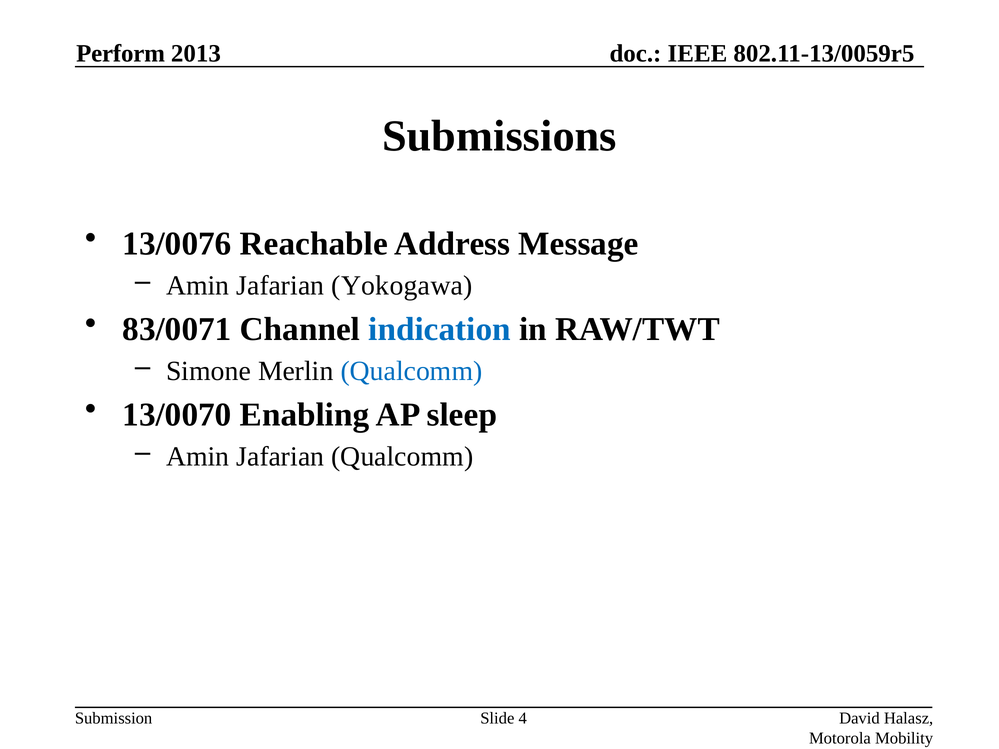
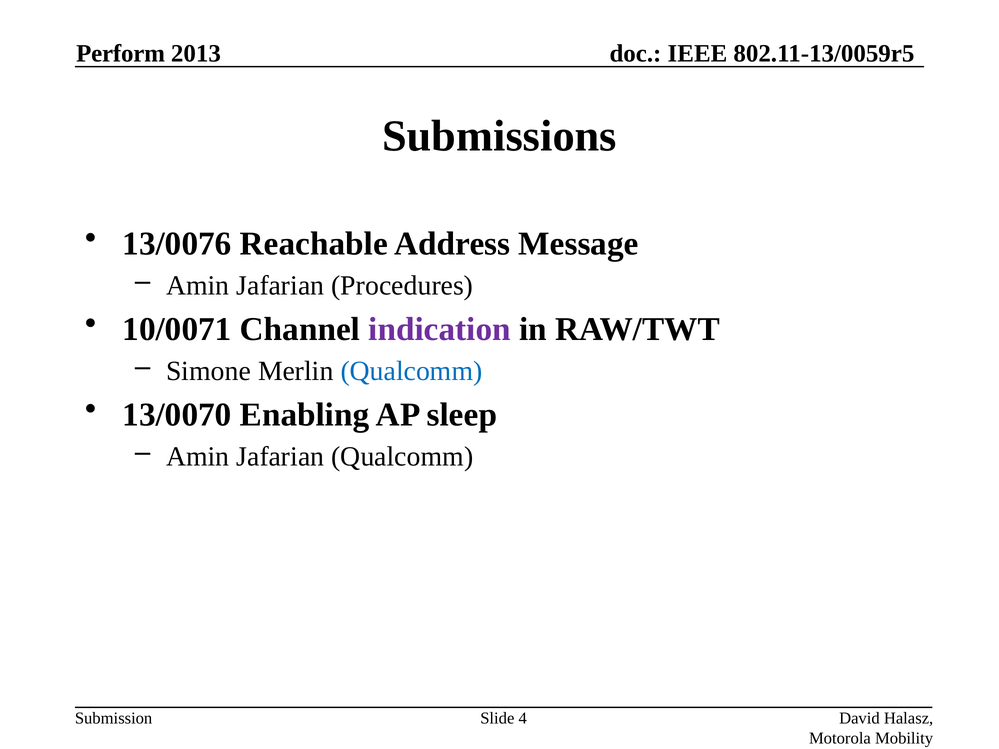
Yokogawa: Yokogawa -> Procedures (402, 286)
83/0071: 83/0071 -> 10/0071 (177, 329)
indication colour: blue -> purple (440, 329)
